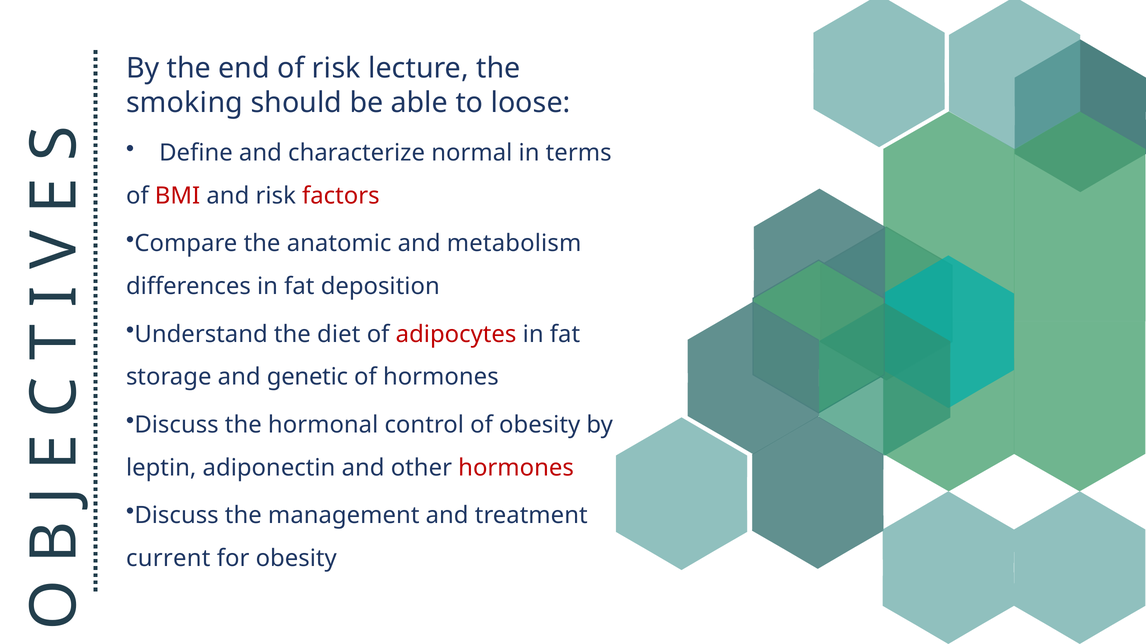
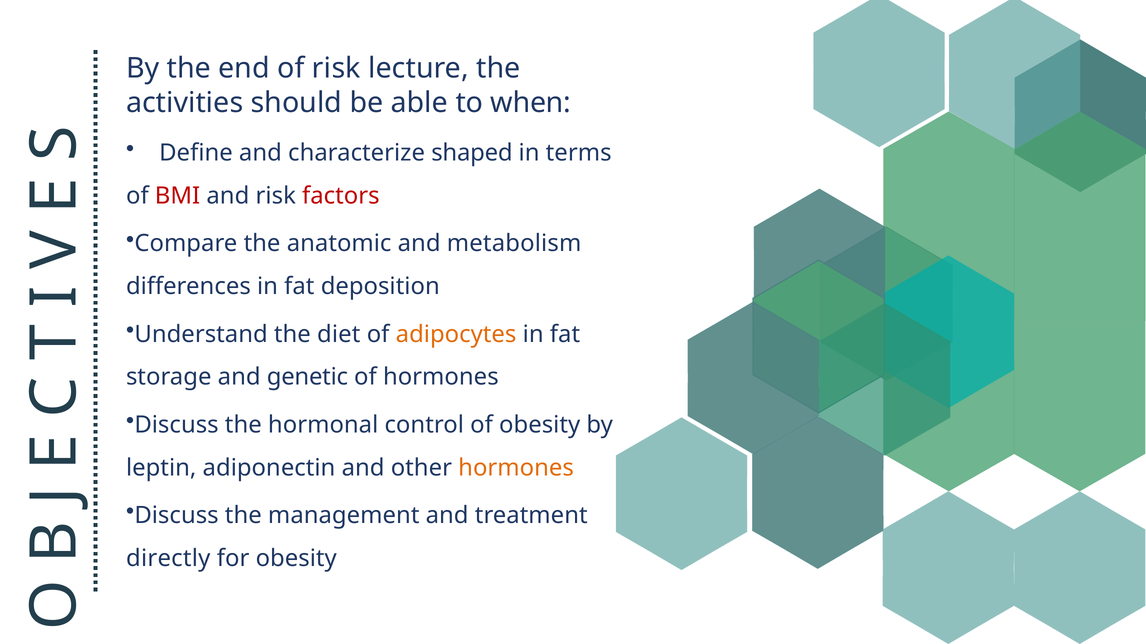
smoking: smoking -> activities (185, 103)
loose: loose -> when (531, 103)
normal: normal -> shaped (472, 153)
adipocytes colour: red -> orange (456, 334)
hormones colour: red -> orange (516, 468)
current: current -> directly (168, 559)
